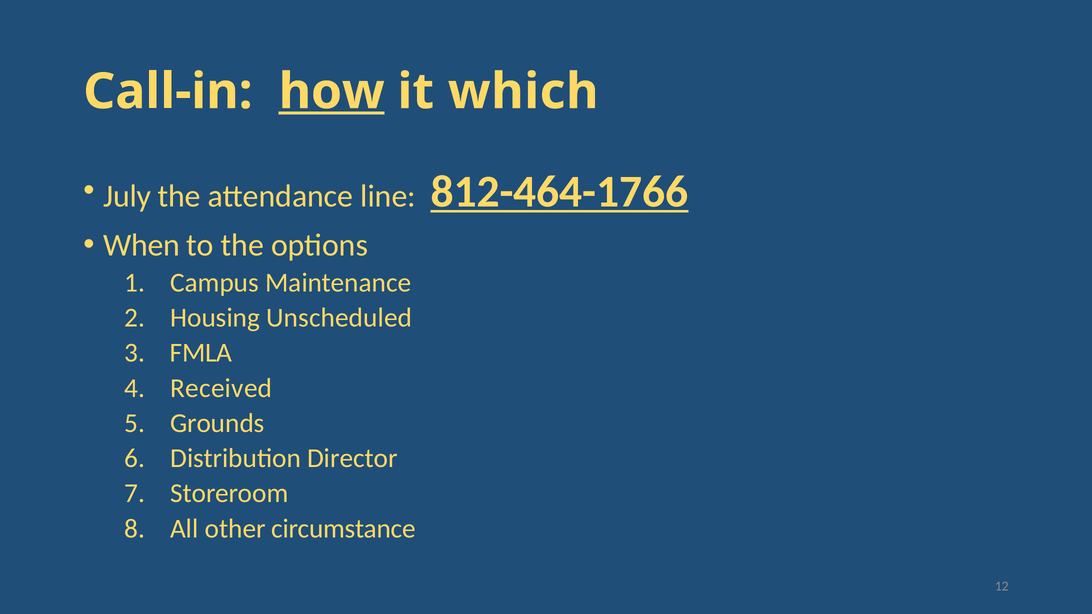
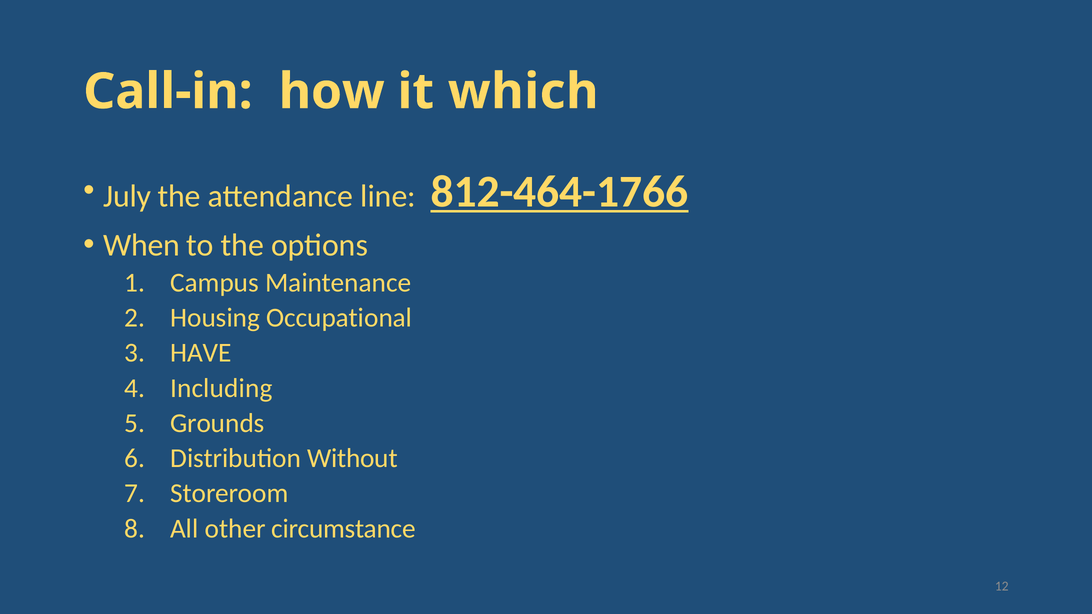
how underline: present -> none (332, 92)
Unscheduled: Unscheduled -> Occupational (339, 318)
FMLA: FMLA -> HAVE (201, 353)
Received: Received -> Including (221, 388)
Director: Director -> Without (352, 459)
